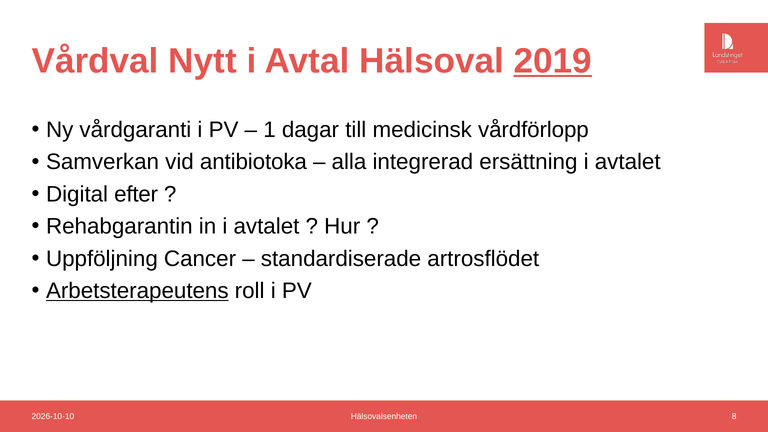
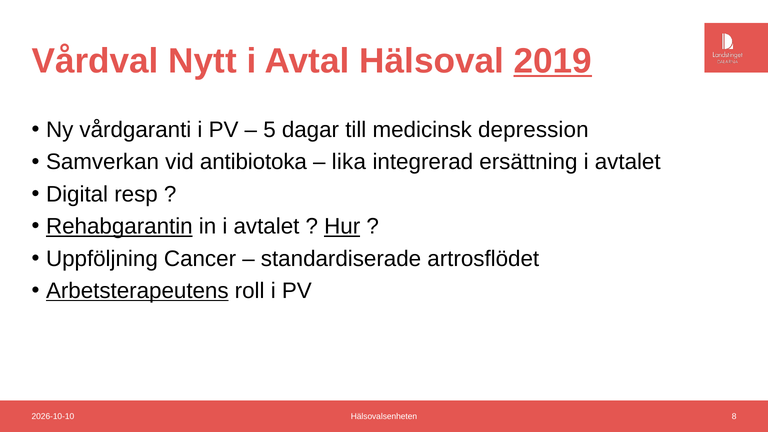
1: 1 -> 5 (270, 130)
vårdförlopp: vårdförlopp -> depression (533, 130)
alla: alla -> lika (349, 162)
efter: efter -> resp (136, 194)
Rehabgarantin underline: none -> present (119, 226)
Hur underline: none -> present (342, 226)
